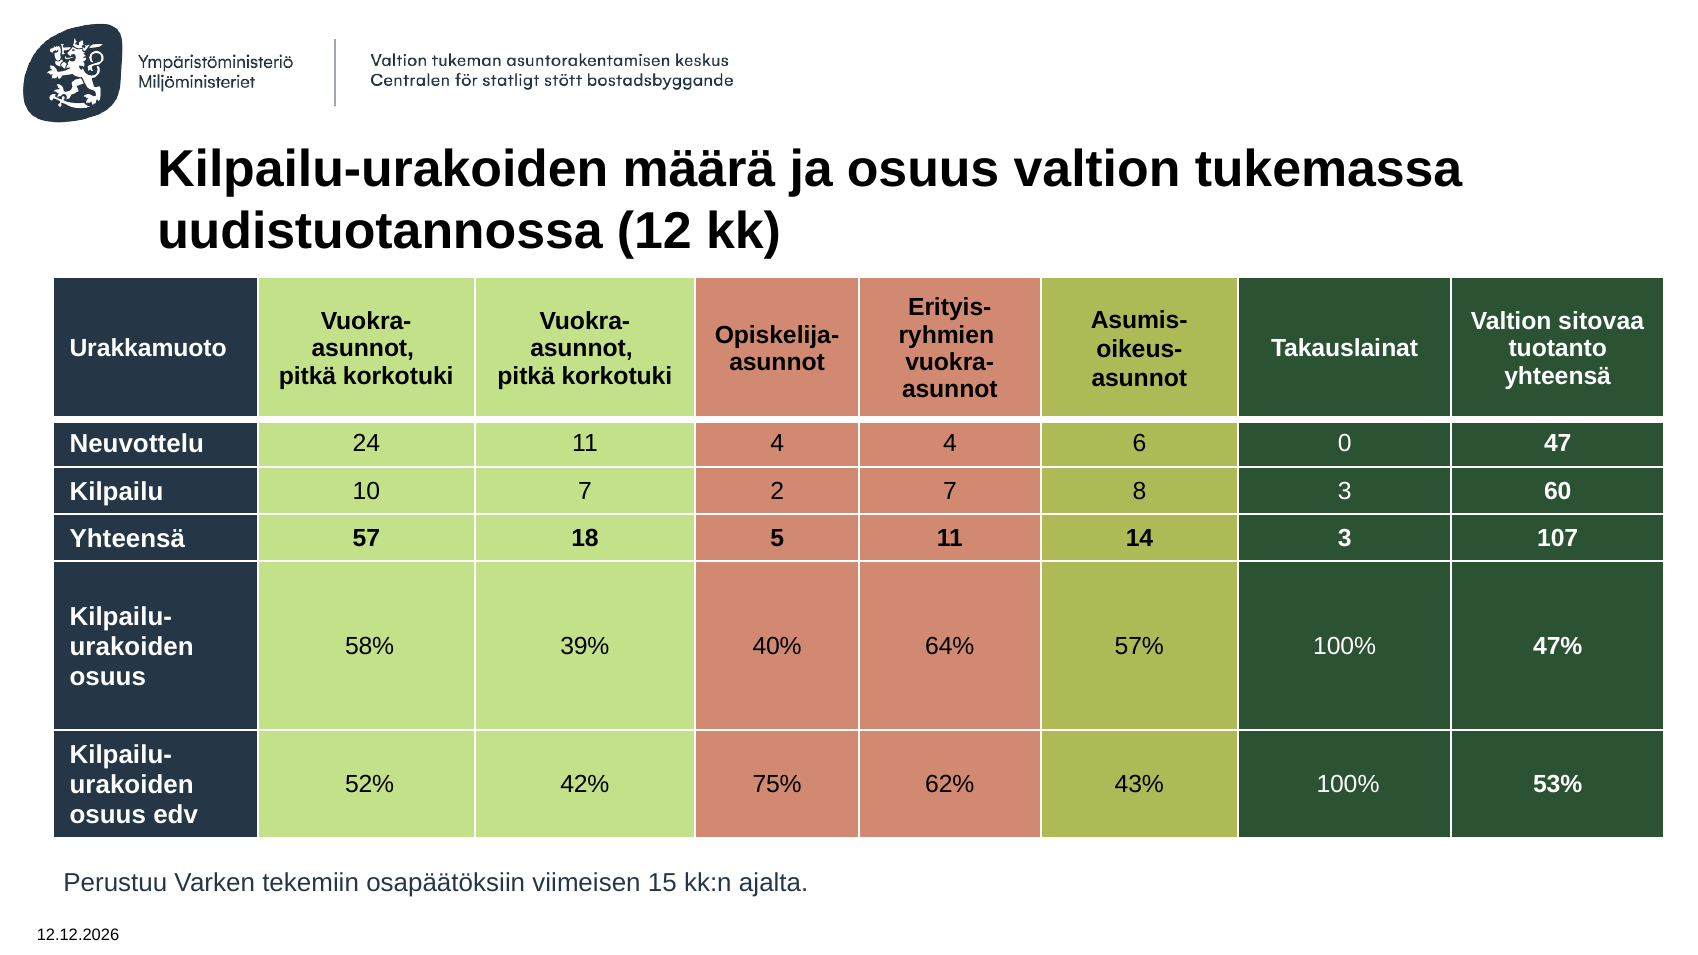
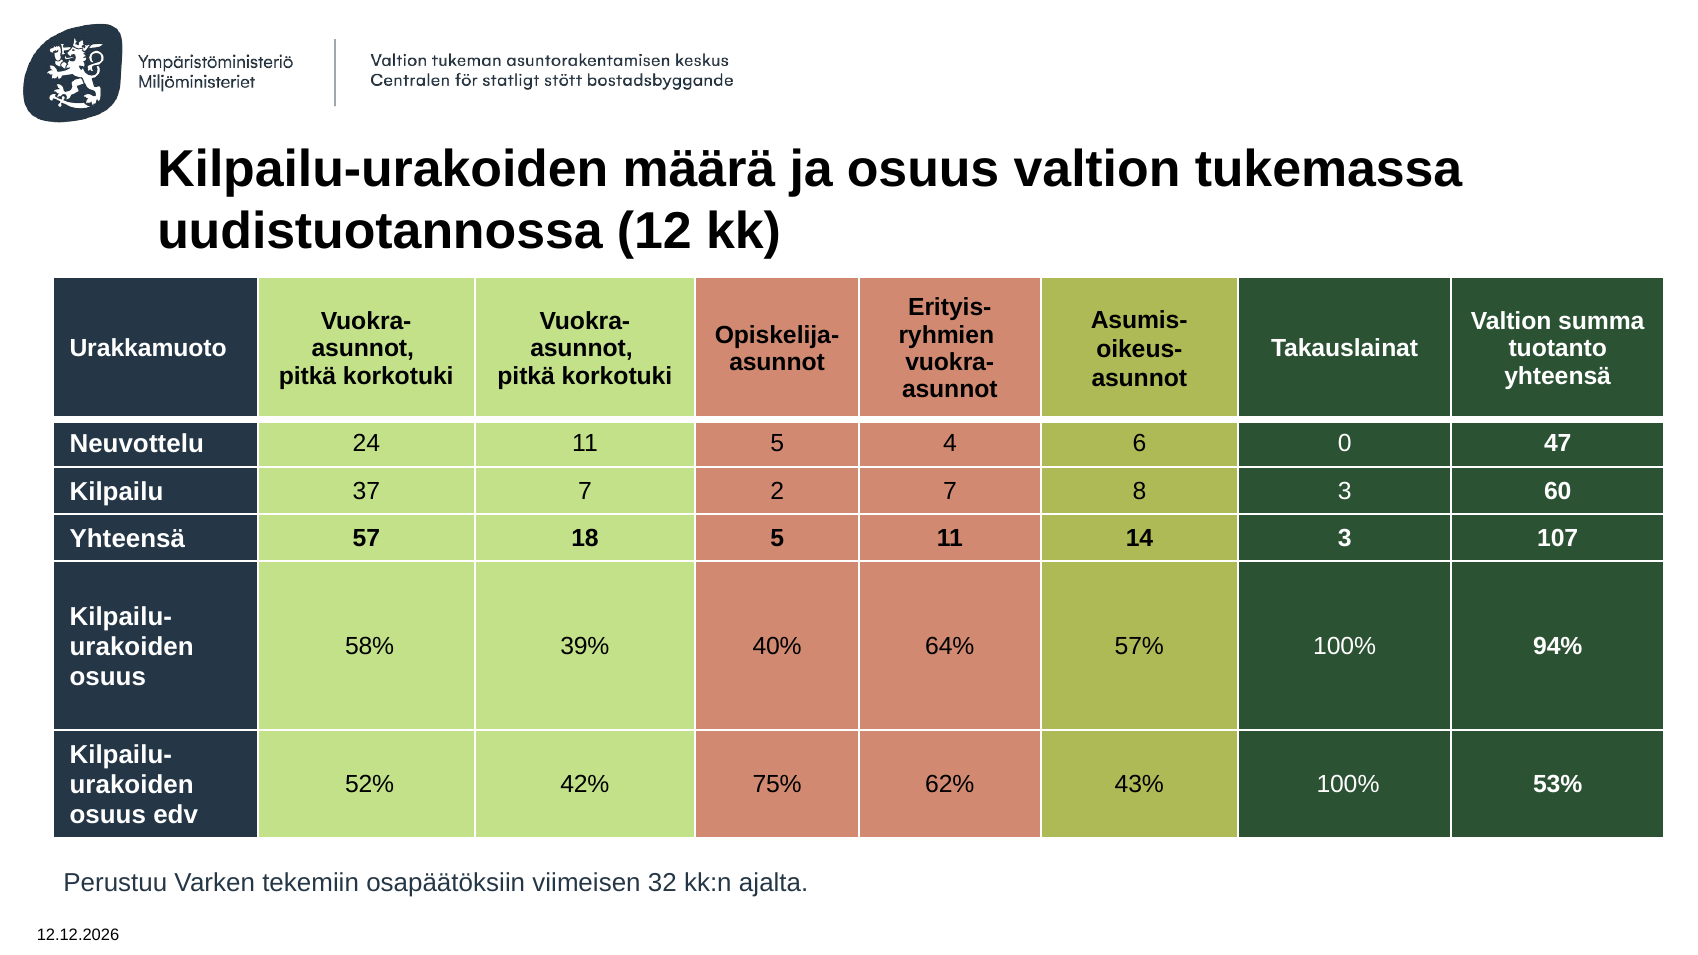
sitovaa: sitovaa -> summa (1601, 321)
11 4: 4 -> 5 (777, 444)
10: 10 -> 37 (366, 491)
47%: 47% -> 94% (1558, 646)
15: 15 -> 32 (662, 883)
